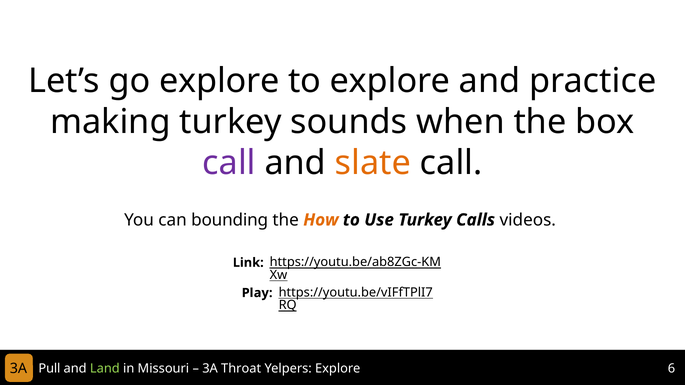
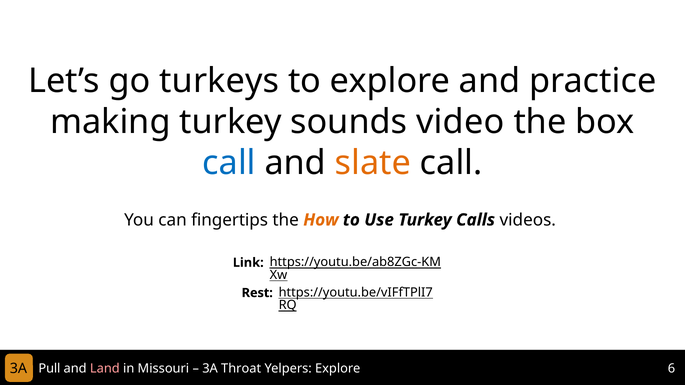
go explore: explore -> turkeys (219, 81)
when: when -> video (460, 122)
call colour: purple -> blue (229, 163)
bounding: bounding -> fingertips (230, 220)
Play: Play -> Rest (257, 293)
Land colour: light green -> pink (105, 369)
